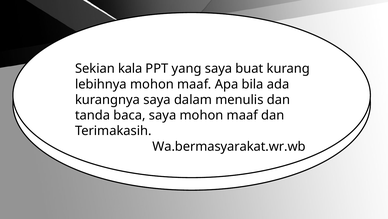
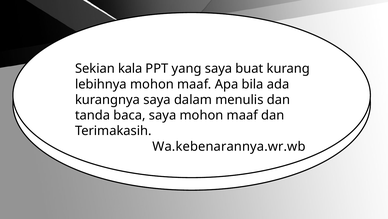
Wa.bermasyarakat.wr.wb: Wa.bermasyarakat.wr.wb -> Wa.kebenarannya.wr.wb (229, 146)
